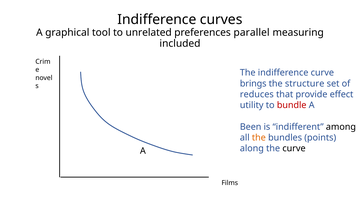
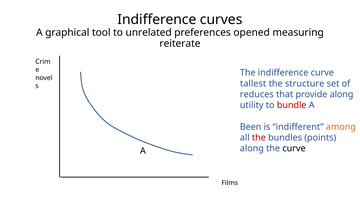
parallel: parallel -> opened (252, 33)
included: included -> reiterate (180, 43)
brings: brings -> tallest (253, 83)
provide effect: effect -> along (342, 94)
among colour: black -> orange (341, 127)
the colour: orange -> red (259, 137)
